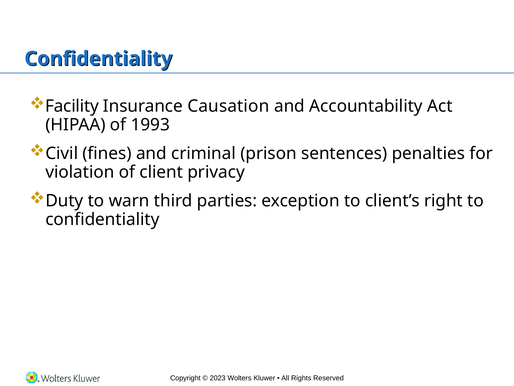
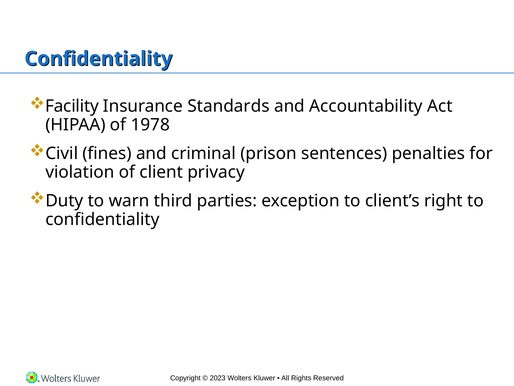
Causation: Causation -> Standards (228, 106)
1993: 1993 -> 1978 (150, 125)
